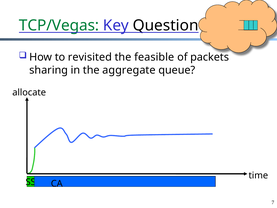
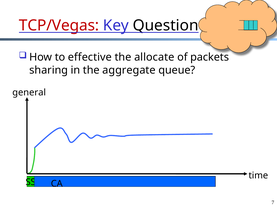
TCP/Vegas colour: green -> red (59, 25)
revisited: revisited -> effective (90, 57)
feasible: feasible -> allocate (154, 57)
allocate: allocate -> general (29, 92)
